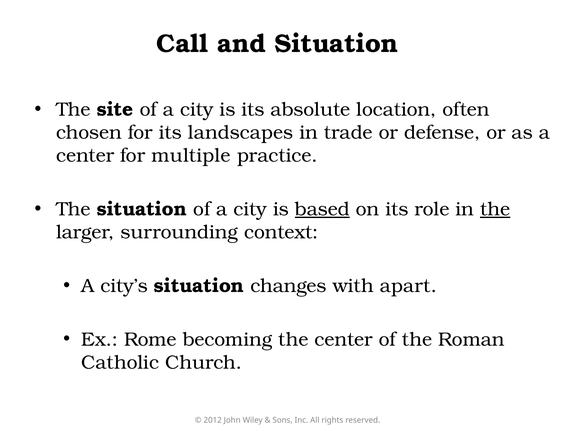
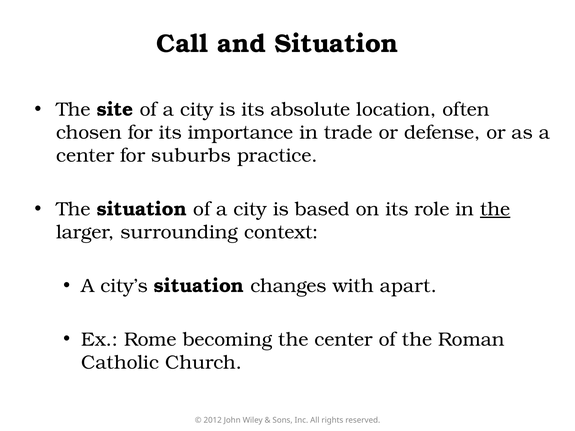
landscapes: landscapes -> importance (241, 133)
multiple: multiple -> suburbs (191, 156)
based underline: present -> none (322, 209)
